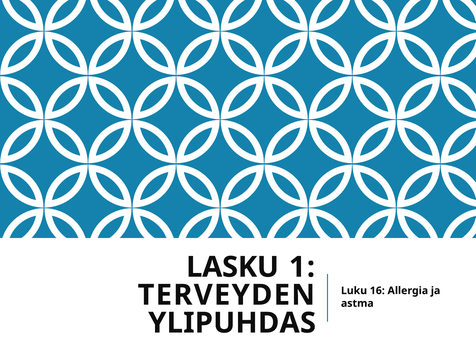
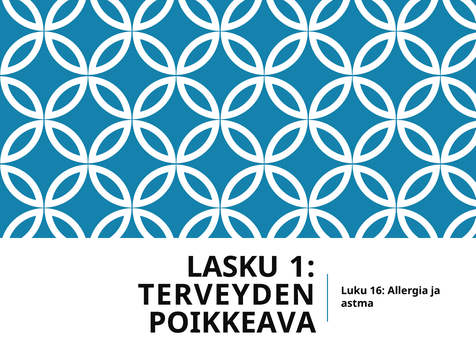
YLIPUHDAS: YLIPUHDAS -> POIKKEAVA (232, 323)
